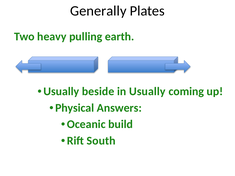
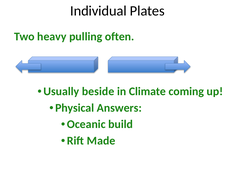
Generally: Generally -> Individual (98, 11)
earth: earth -> often (120, 37)
in Usually: Usually -> Climate (147, 92)
South: South -> Made (101, 141)
